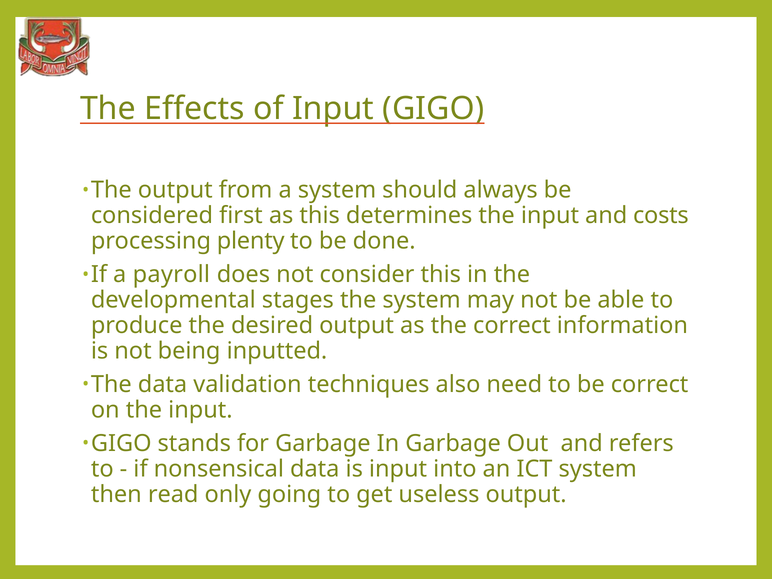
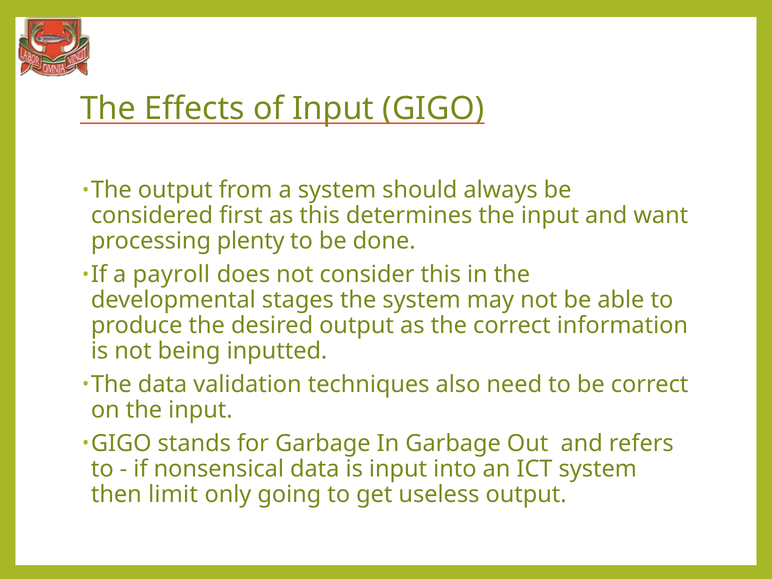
costs: costs -> want (661, 216)
read: read -> limit (173, 494)
